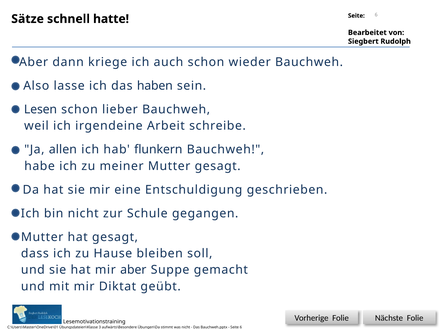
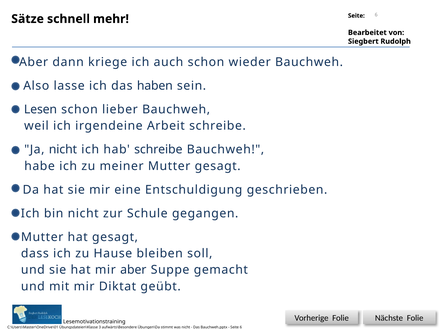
hatte: hatte -> mehr (111, 19)
Ja allen: allen -> nicht (63, 150)
hab flunkern: flunkern -> schreibe (158, 150)
